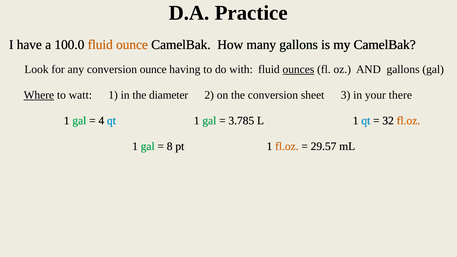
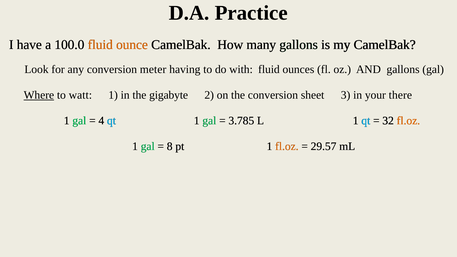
conversion ounce: ounce -> meter (153, 69)
ounces underline: present -> none (298, 69)
diameter: diameter -> gigabyte (169, 95)
